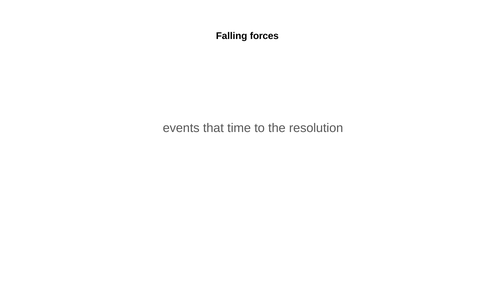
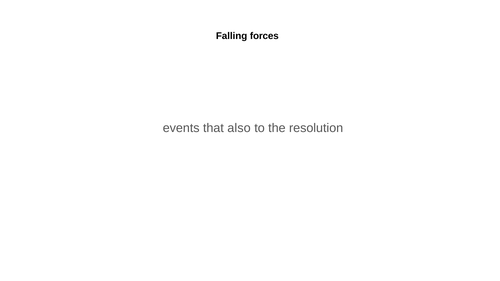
time: time -> also (239, 128)
